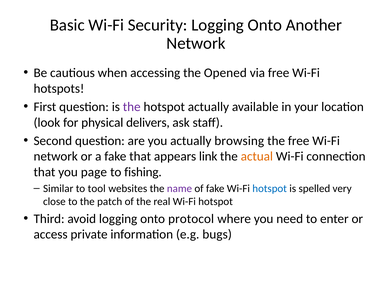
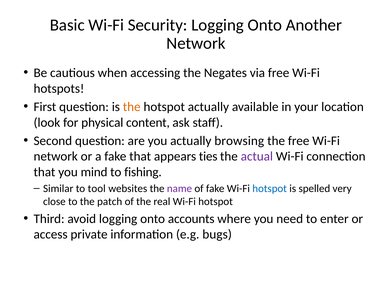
Opened: Opened -> Negates (225, 73)
the colour: purple -> orange (132, 107)
delivers: delivers -> content (148, 122)
link: link -> ties (208, 156)
actual colour: orange -> purple (257, 156)
page: page -> mind (94, 172)
protocol: protocol -> accounts (191, 219)
